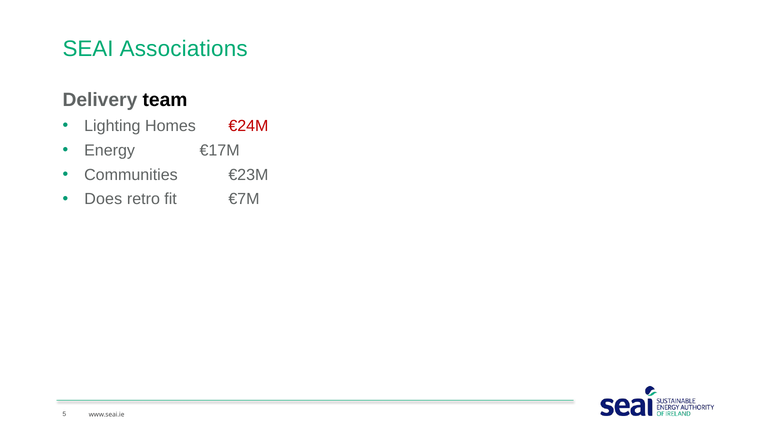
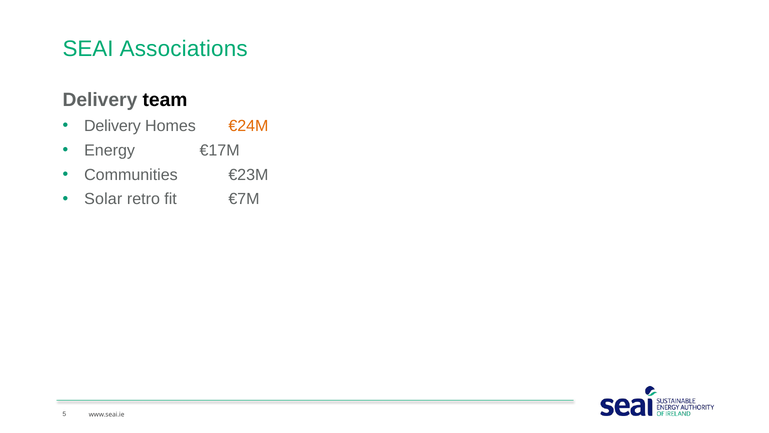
Lighting: Lighting -> Delivery (112, 126)
€24M colour: red -> orange (248, 126)
Does: Does -> Solar (103, 199)
